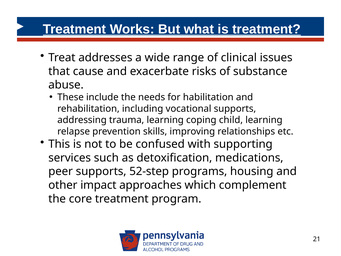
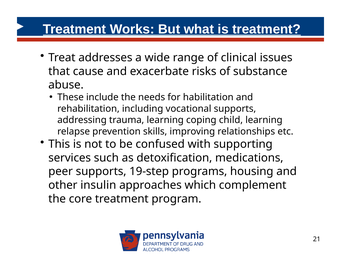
52-step: 52-step -> 19-step (149, 171)
impact: impact -> insulin (98, 185)
